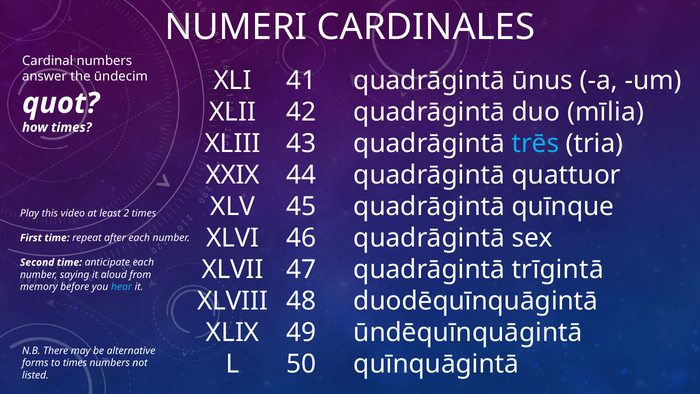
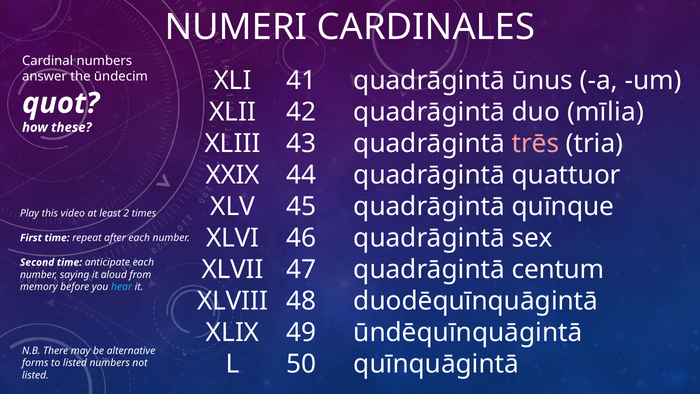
how times: times -> these (71, 127)
trēs colour: light blue -> pink (535, 143)
trīgintā: trīgintā -> centum (558, 269)
to times: times -> listed (75, 363)
